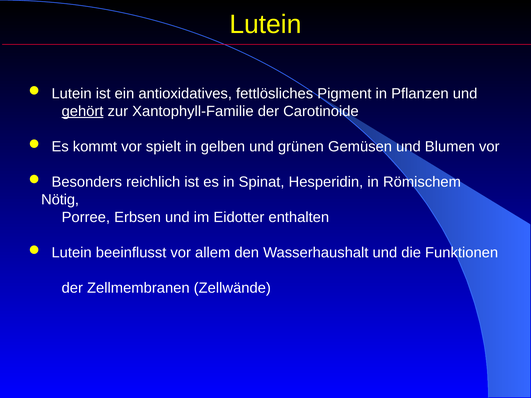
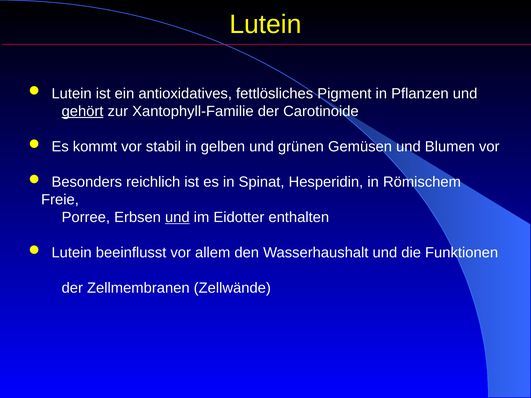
spielt: spielt -> stabil (163, 147)
Nötig: Nötig -> Freie (60, 200)
und underline: none -> present (177, 217)
